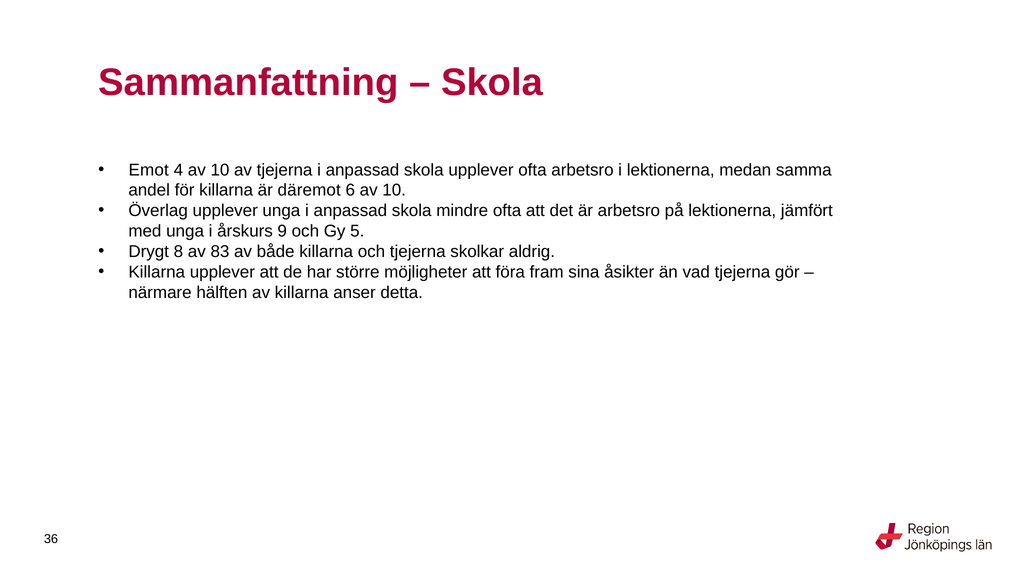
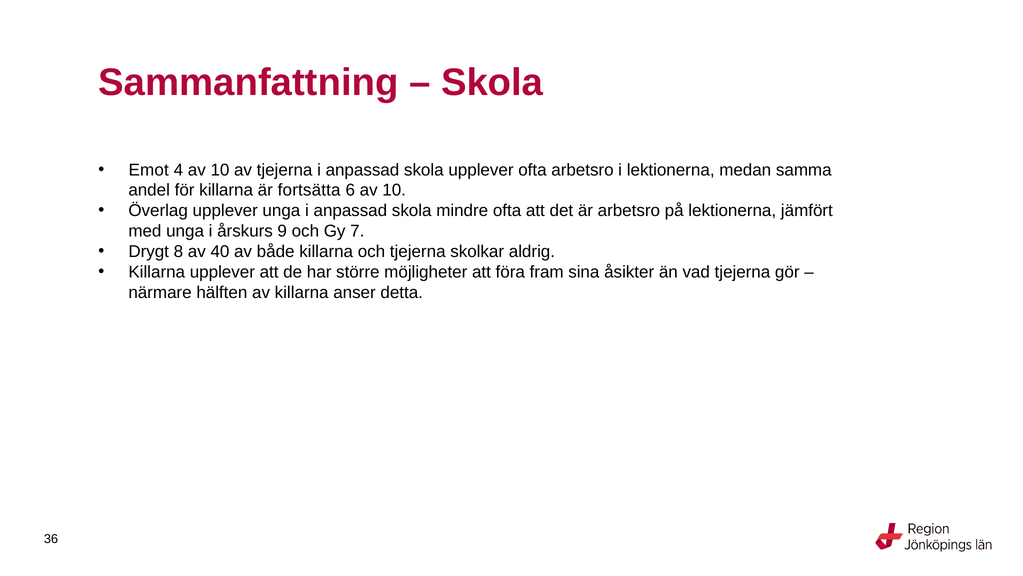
däremot: däremot -> fortsätta (309, 190)
5: 5 -> 7 (357, 231)
83: 83 -> 40 (220, 252)
